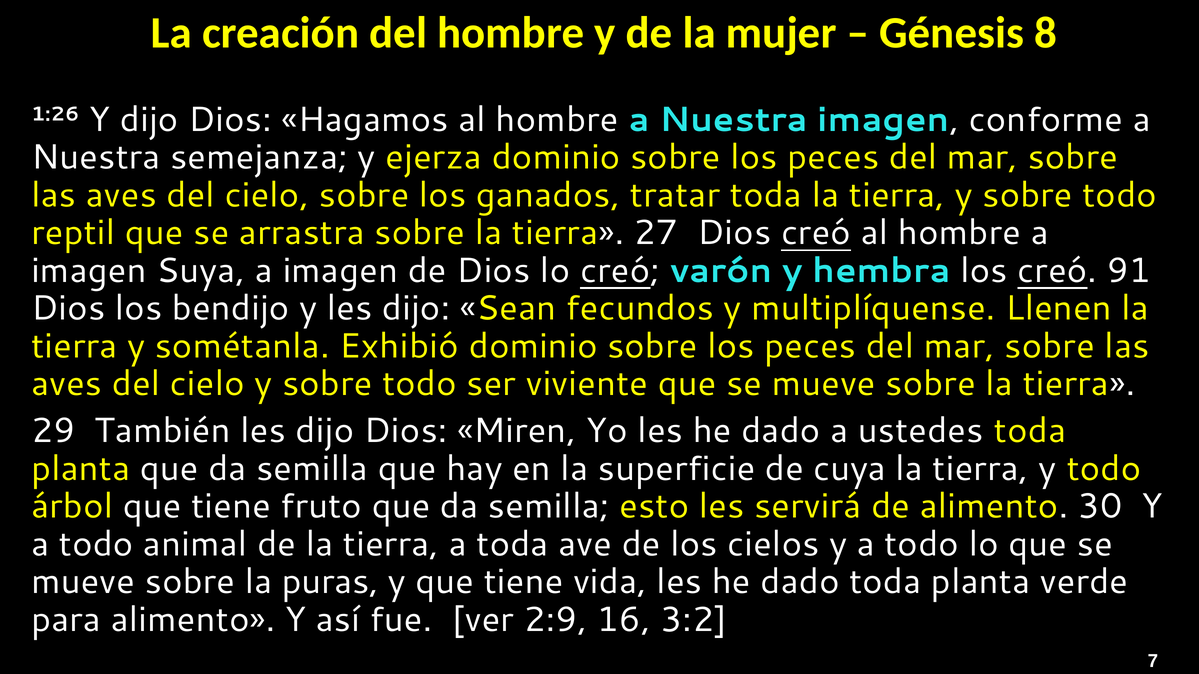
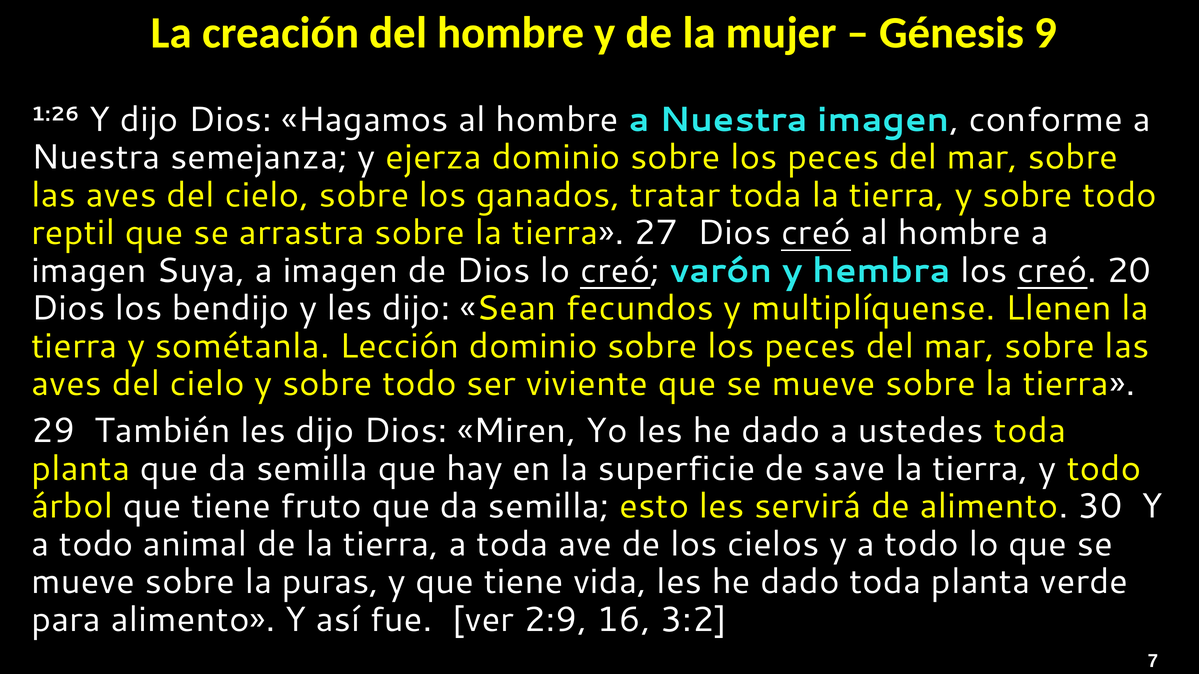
8: 8 -> 9 (1046, 33)
91: 91 -> 20 (1129, 271)
Exhibió: Exhibió -> Lección (399, 346)
cuya: cuya -> save (850, 469)
